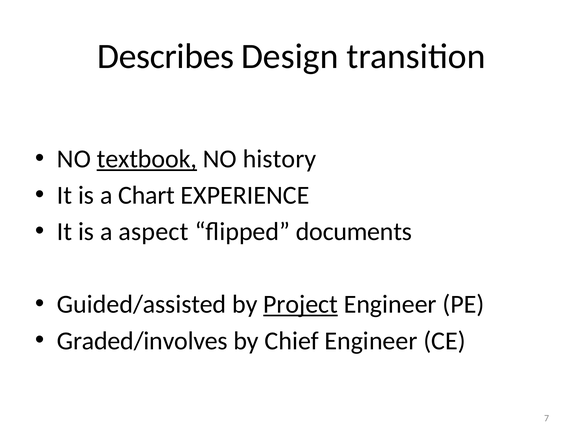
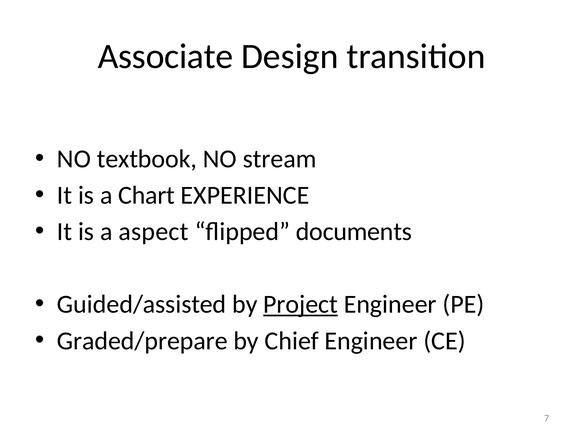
Describes: Describes -> Associate (166, 57)
textbook underline: present -> none (147, 159)
history: history -> stream (280, 159)
Graded/involves: Graded/involves -> Graded/prepare (142, 341)
